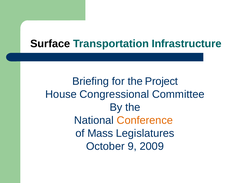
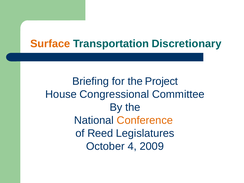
Surface colour: black -> orange (50, 44)
Infrastructure: Infrastructure -> Discretionary (187, 44)
Mass: Mass -> Reed (100, 133)
9: 9 -> 4 (132, 146)
